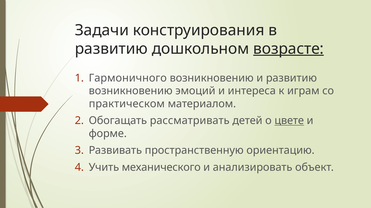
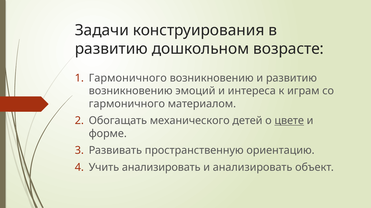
возрасте underline: present -> none (289, 49)
практическом: практическом -> гармоничного (127, 104)
рассматривать: рассматривать -> механического (190, 121)
Учить механического: механического -> анализировать (161, 168)
